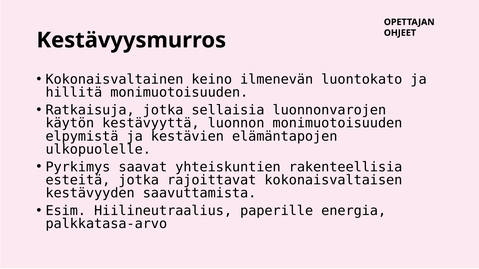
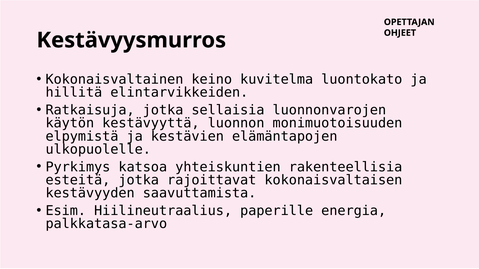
ilmenevän: ilmenevän -> kuvitelma (277, 80)
hillitä monimuotoisuuden: monimuotoisuuden -> elintarvikkeiden (179, 93)
saavat: saavat -> katsoa (143, 167)
